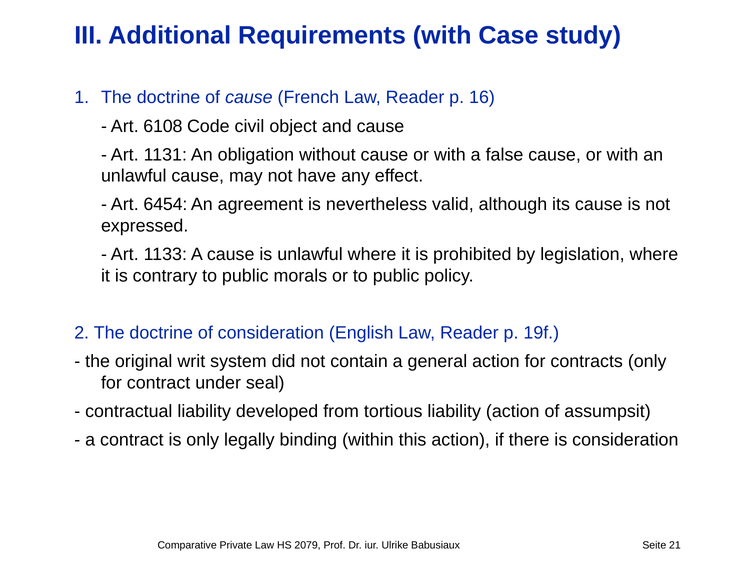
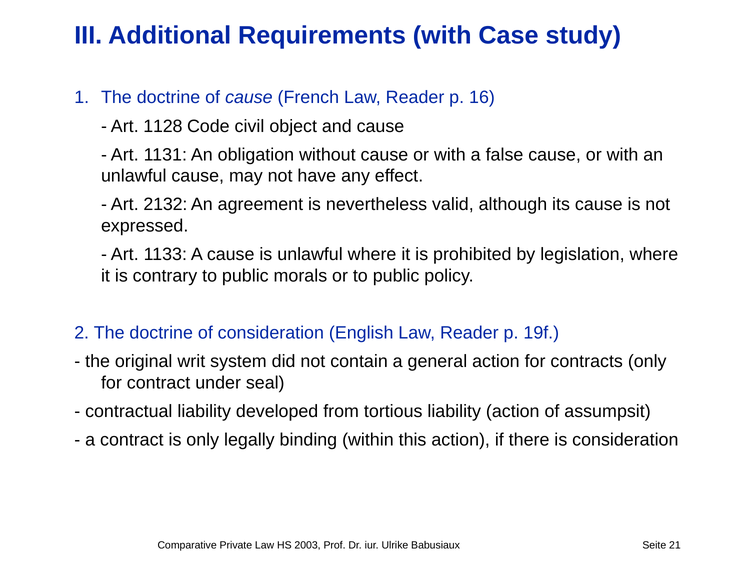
6108: 6108 -> 1128 (163, 126)
6454: 6454 -> 2132 (165, 205)
2079: 2079 -> 2003 (308, 546)
